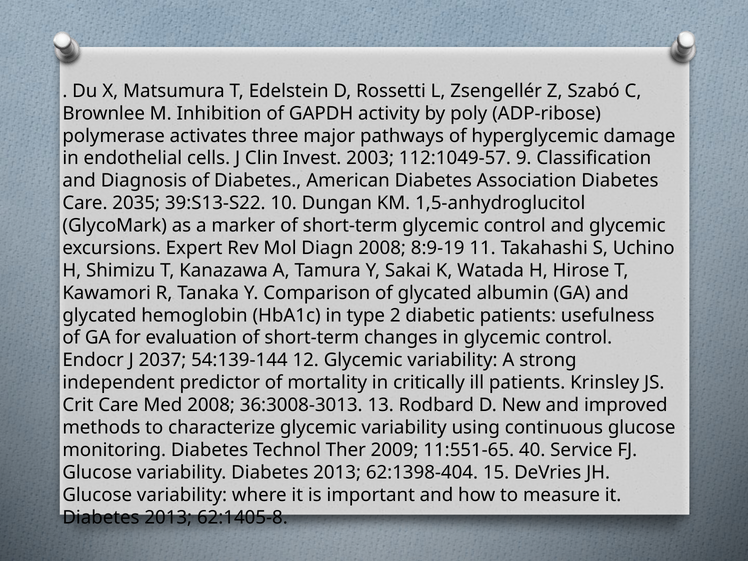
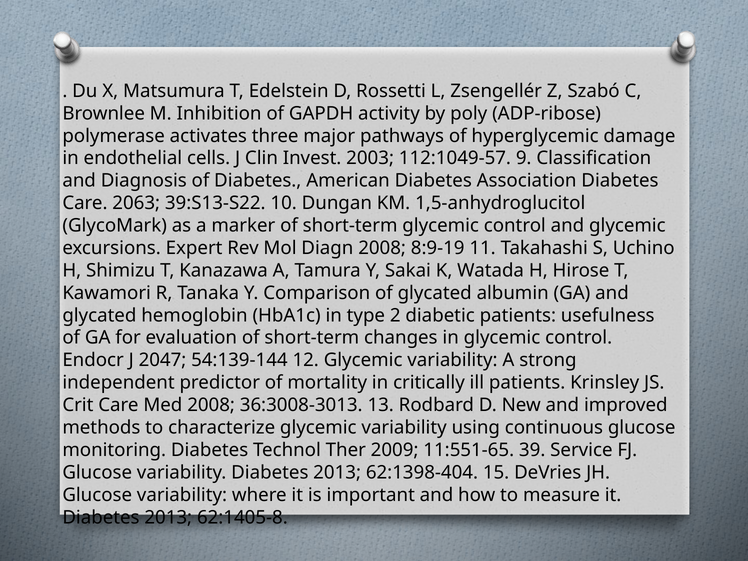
2035: 2035 -> 2063 (136, 203)
2037: 2037 -> 2047 (163, 360)
40: 40 -> 39 (532, 450)
